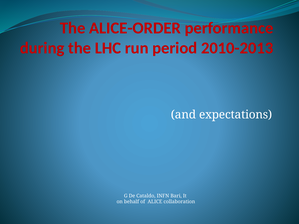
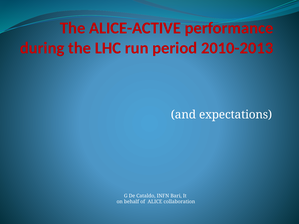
ALICE-ORDER: ALICE-ORDER -> ALICE-ACTIVE (135, 28)
